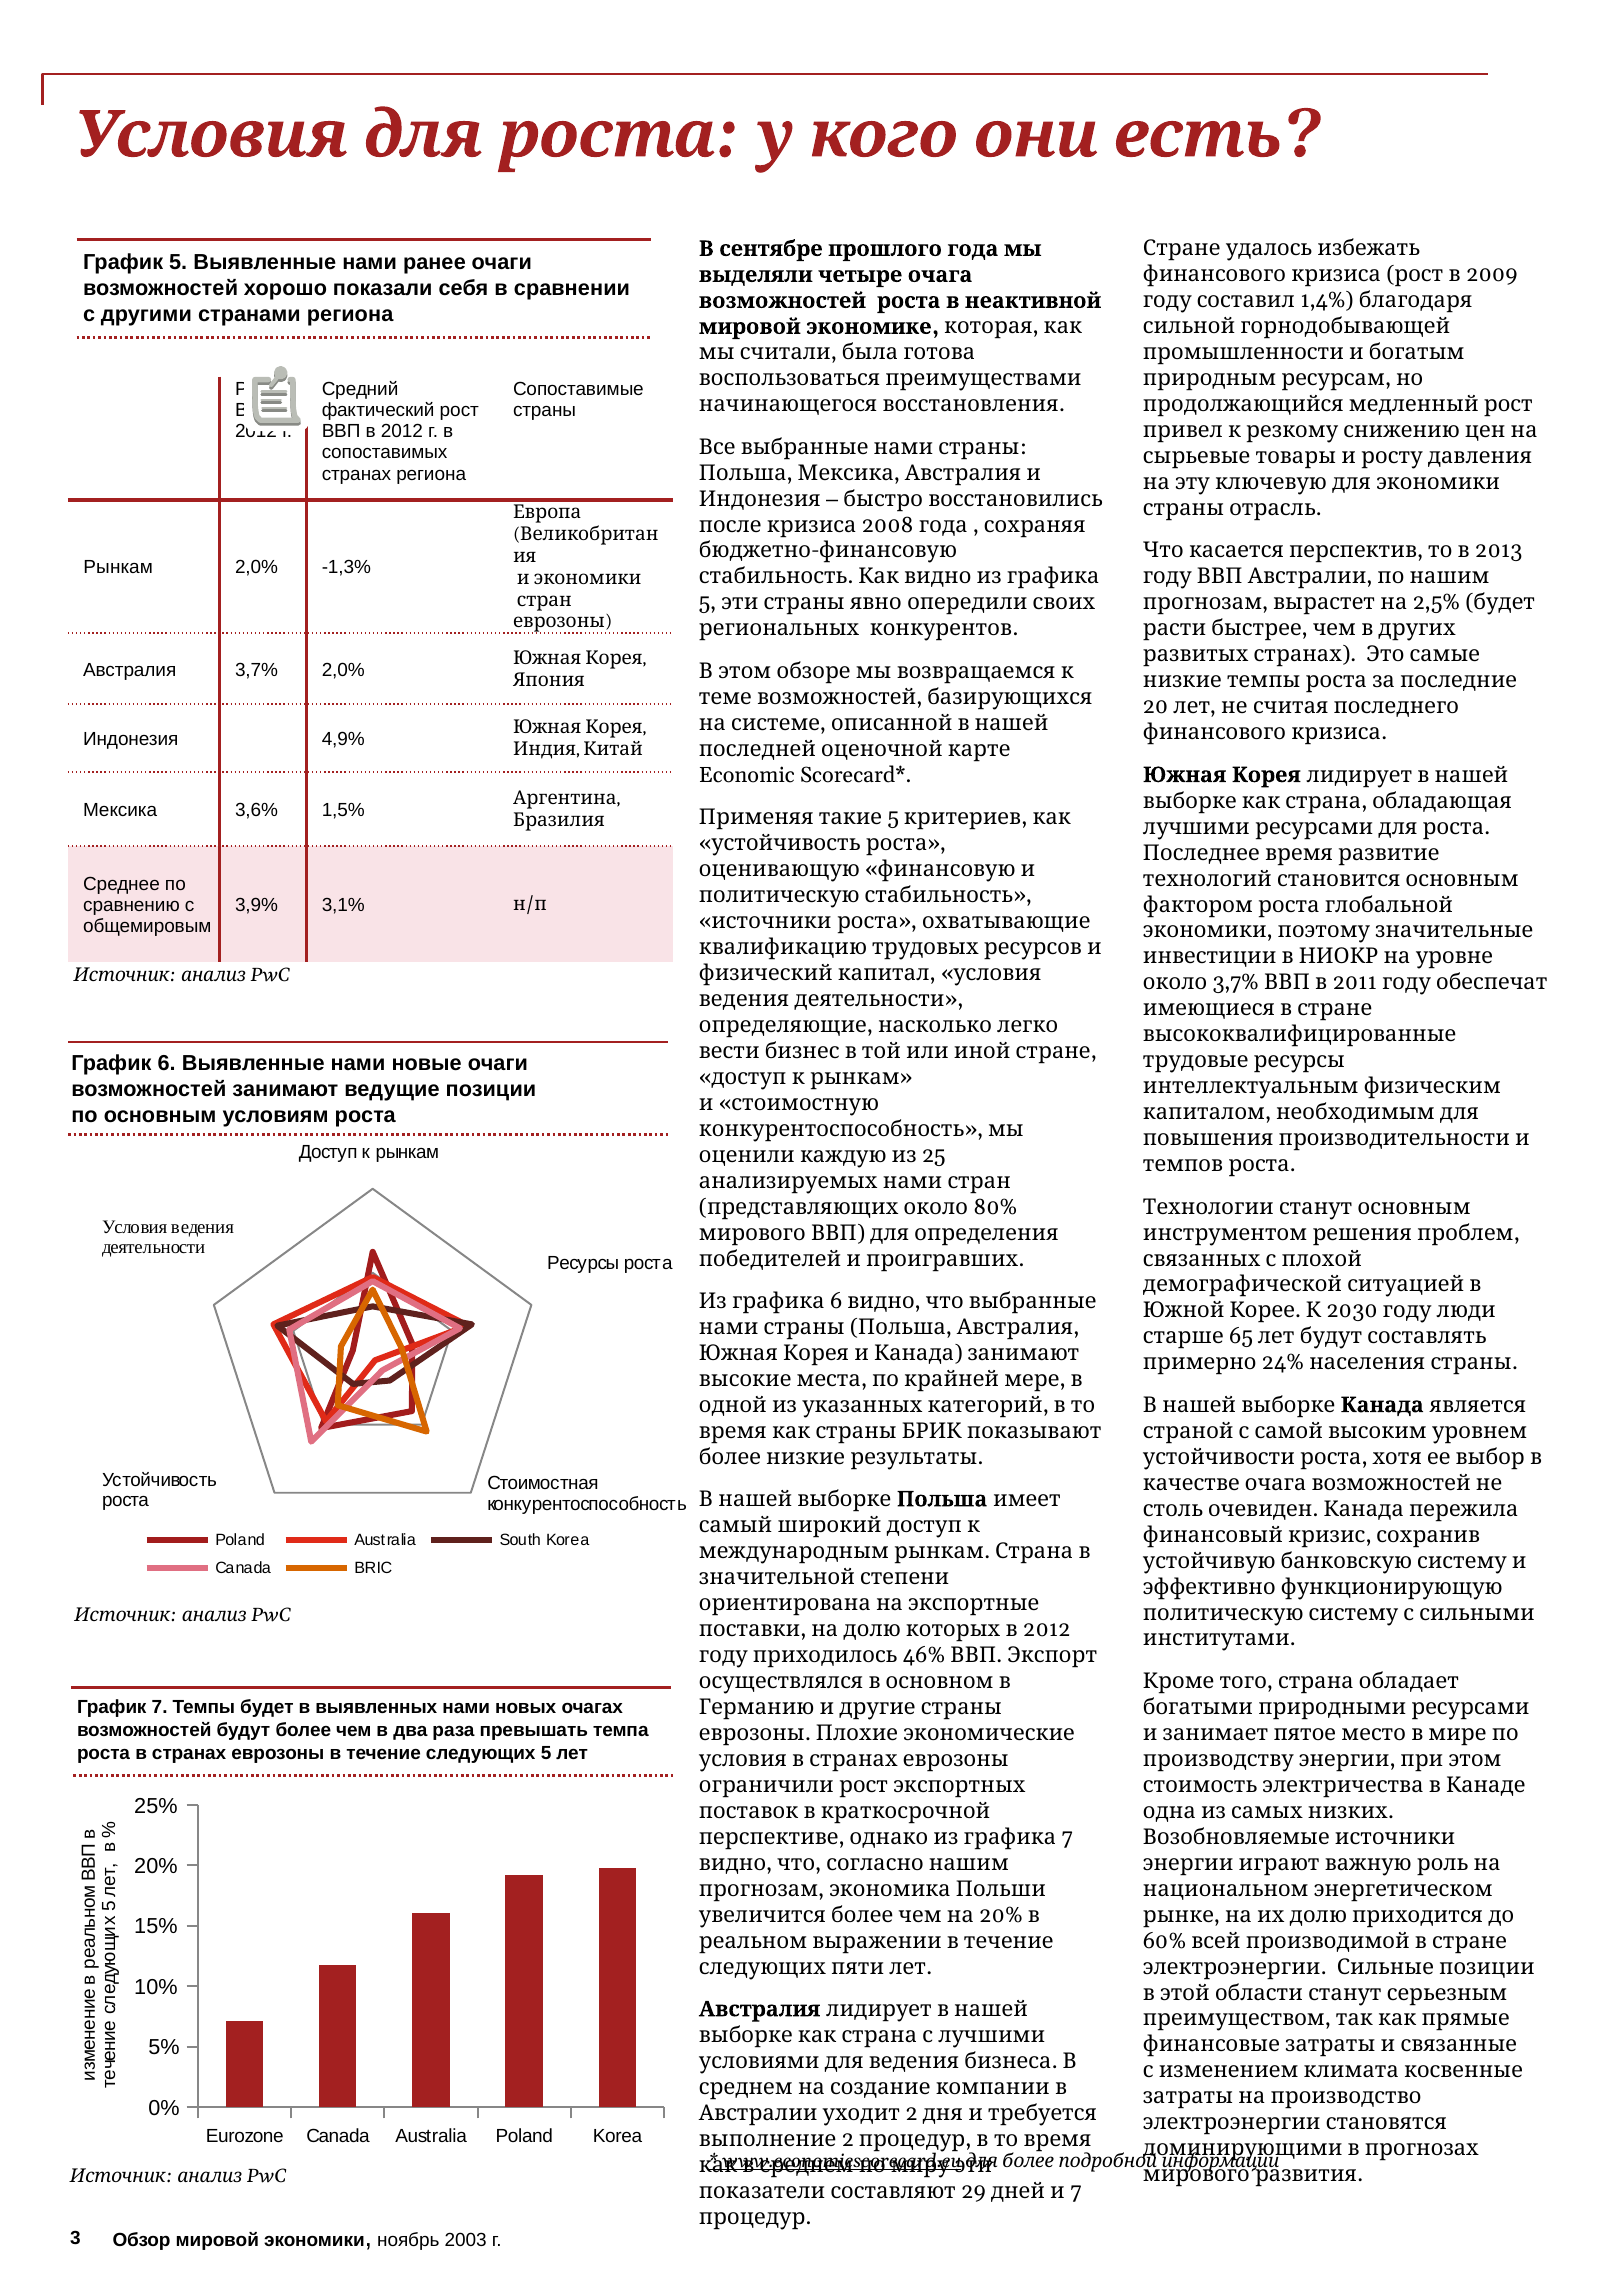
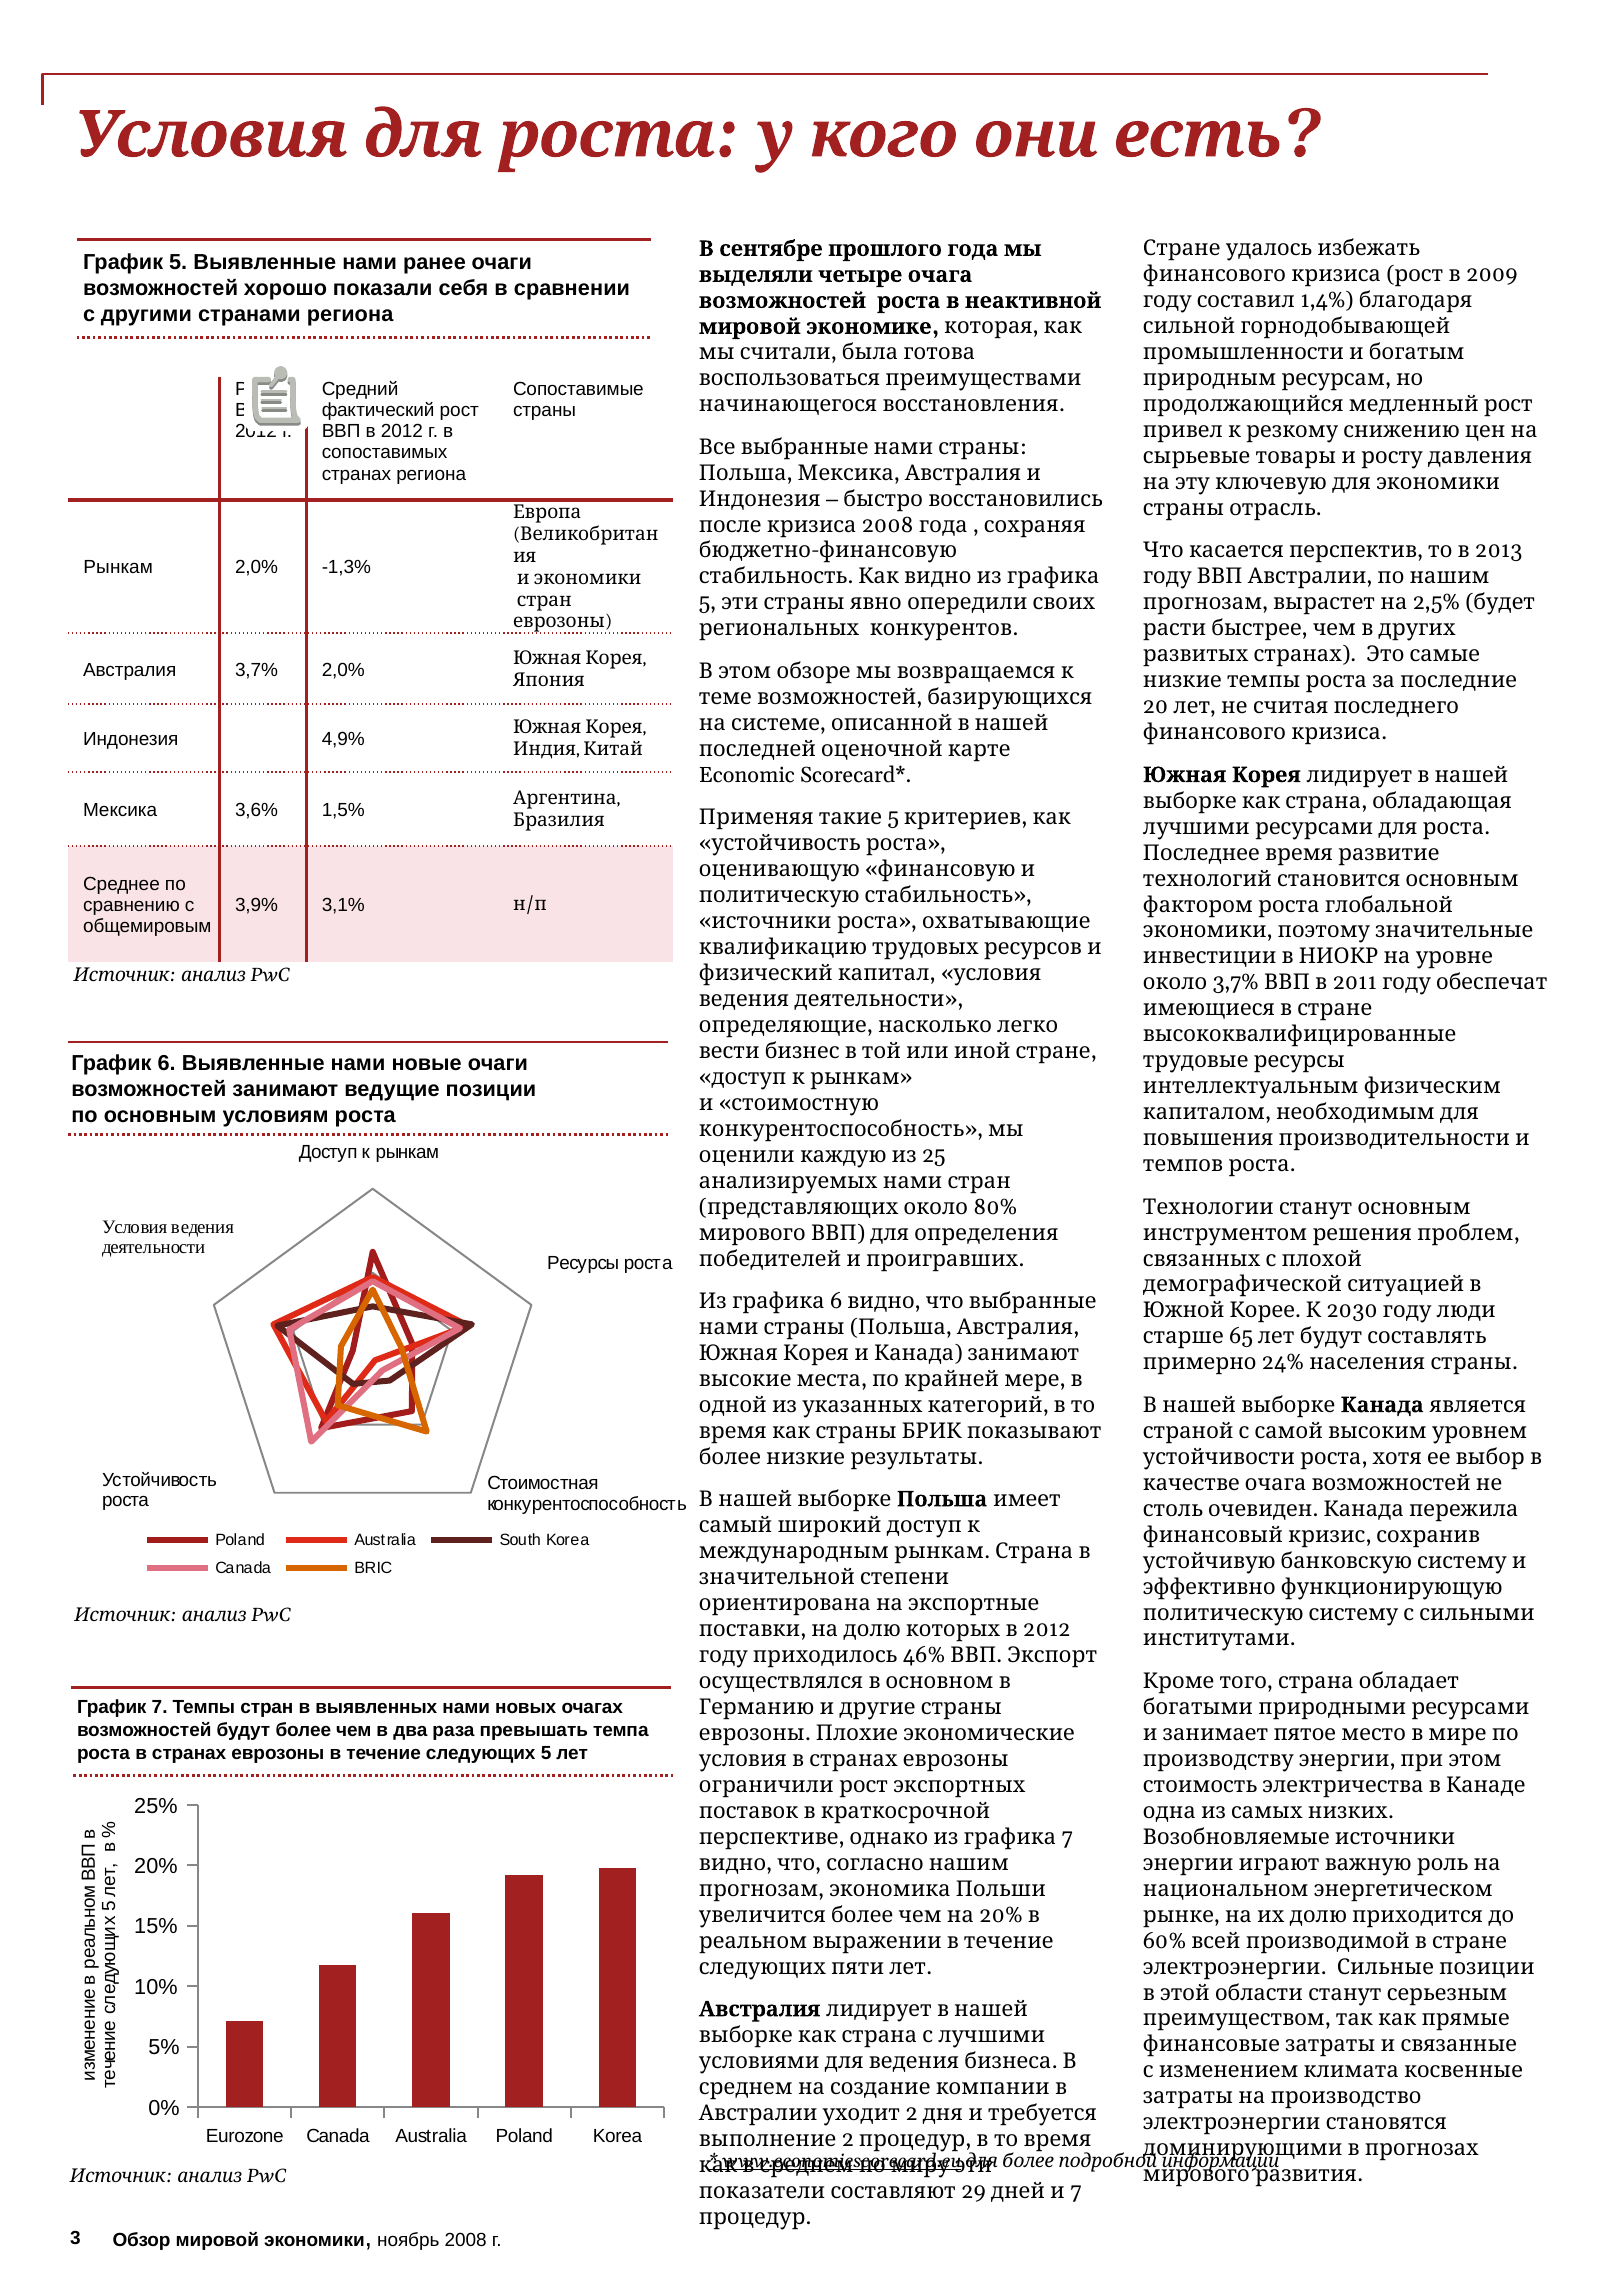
Темпы будет: будет -> стран (267, 1708)
ноябрь 2003: 2003 -> 2008 (466, 2242)
